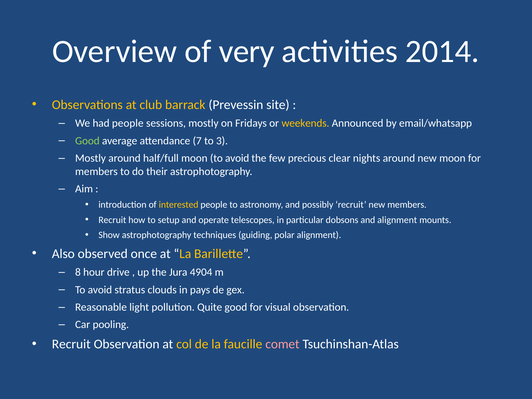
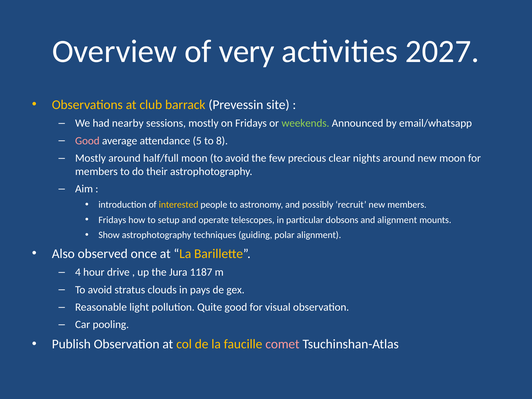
2014: 2014 -> 2027 (442, 51)
had people: people -> nearby (128, 123)
weekends colour: yellow -> light green (305, 123)
Good colour: light green -> pink (87, 141)
7: 7 -> 5 (197, 141)
3: 3 -> 8 (222, 141)
Recruit: Recruit -> Fridays (112, 220)
8: 8 -> 4 (78, 272)
4904: 4904 -> 1187 (201, 272)
Recruit: Recruit -> Publish (71, 344)
